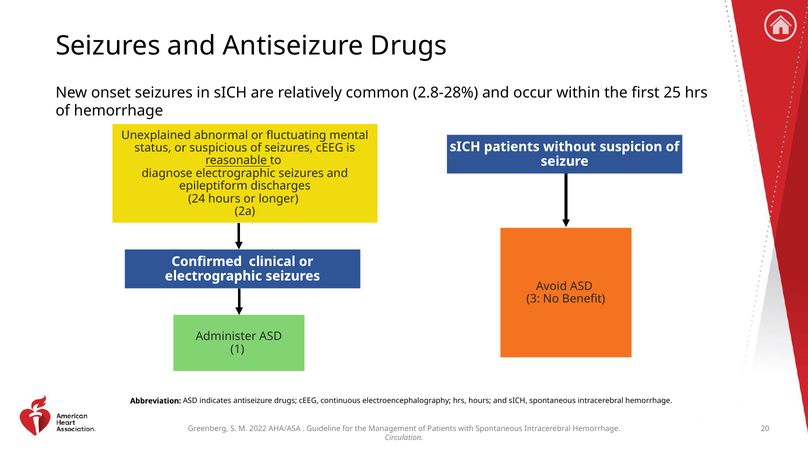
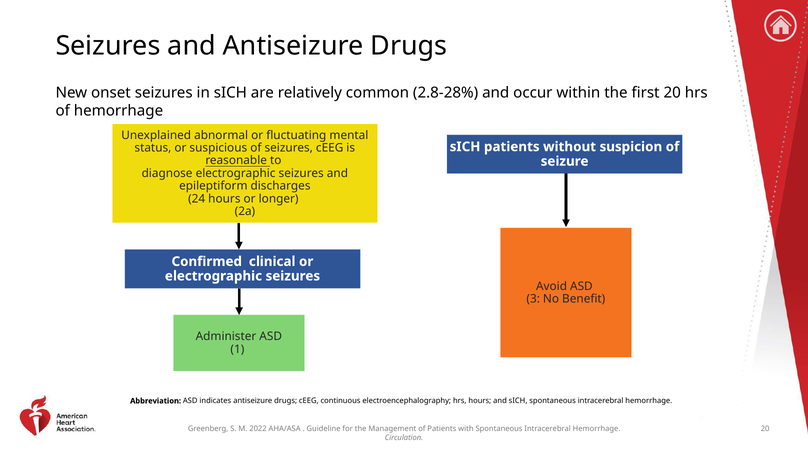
first 25: 25 -> 20 (672, 93)
